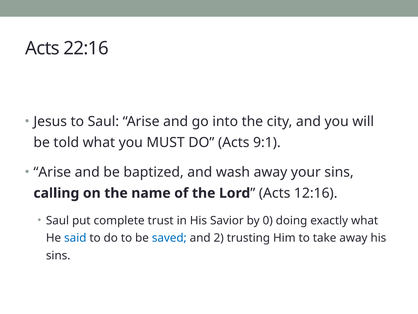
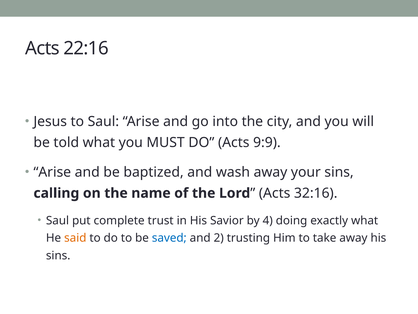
9:1: 9:1 -> 9:9 (267, 142)
12:16: 12:16 -> 32:16 (316, 193)
0: 0 -> 4 (268, 220)
said colour: blue -> orange (75, 238)
